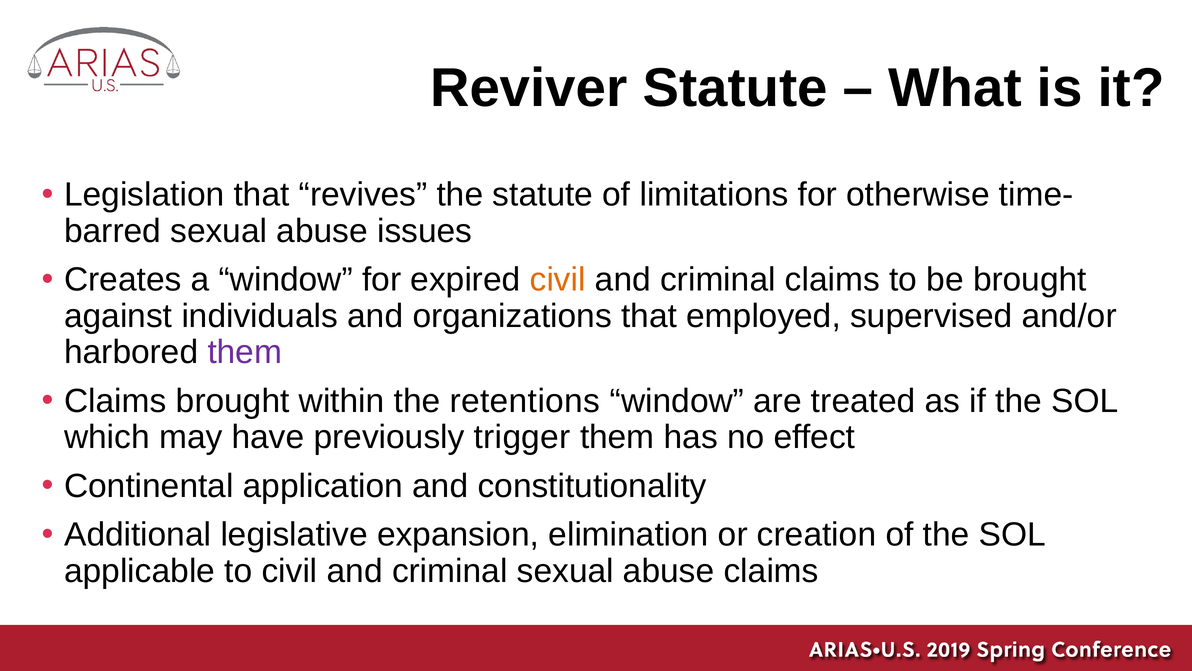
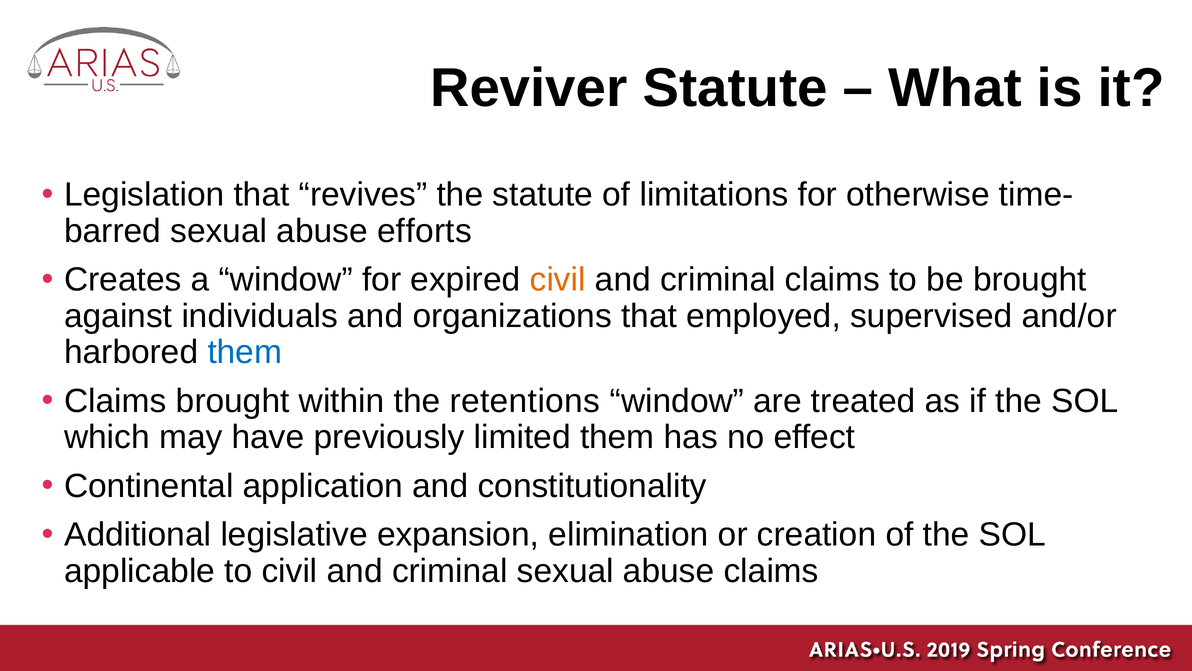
issues: issues -> efforts (424, 231)
them colour: purple -> blue (245, 352)
trigger: trigger -> limited (522, 437)
